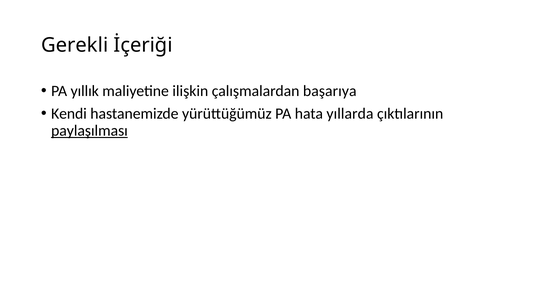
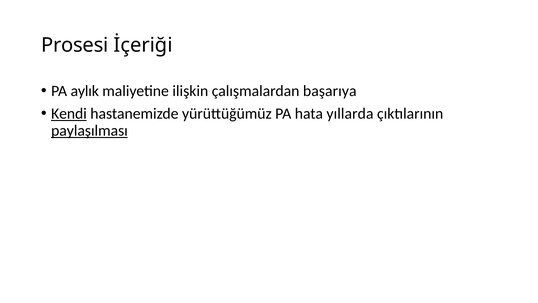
Gerekli: Gerekli -> Prosesi (75, 45)
yıllık: yıllık -> aylık (85, 91)
Kendi underline: none -> present (69, 114)
